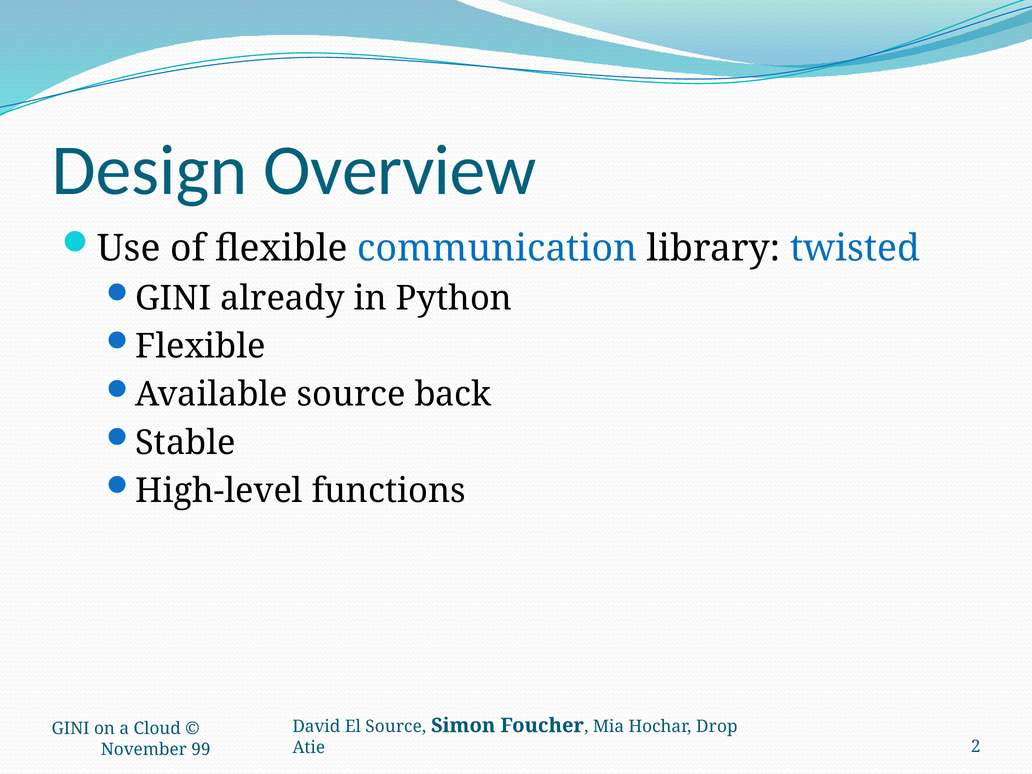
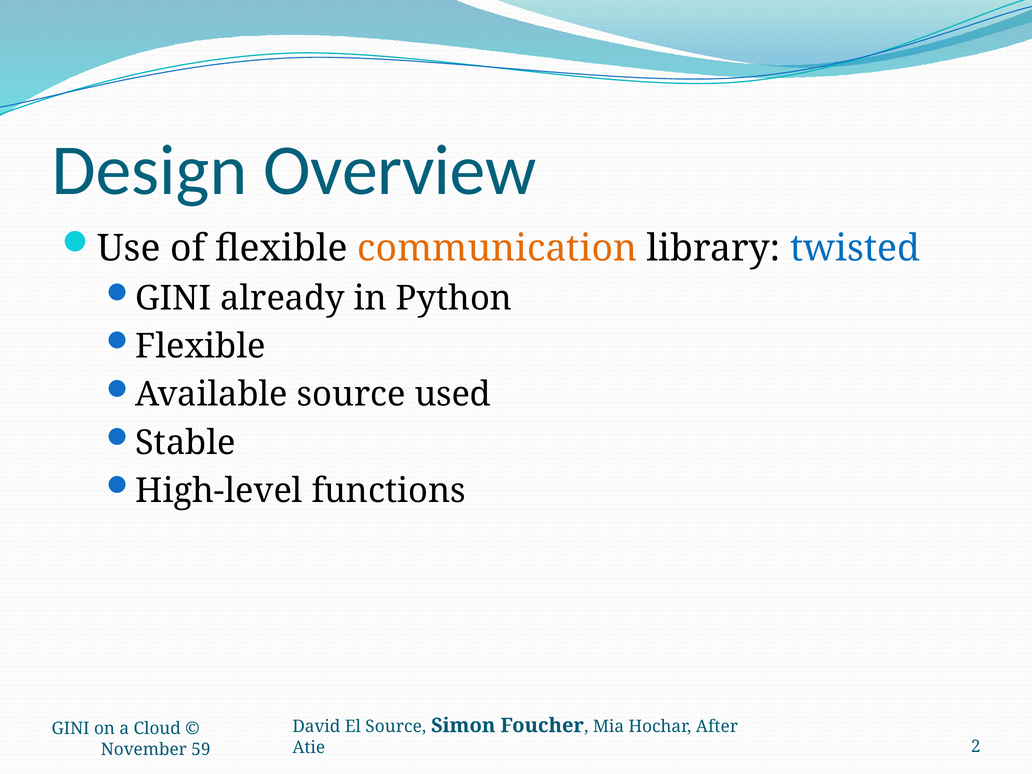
communication colour: blue -> orange (497, 249)
back: back -> used (453, 395)
Drop: Drop -> After (717, 726)
99: 99 -> 59 (201, 749)
